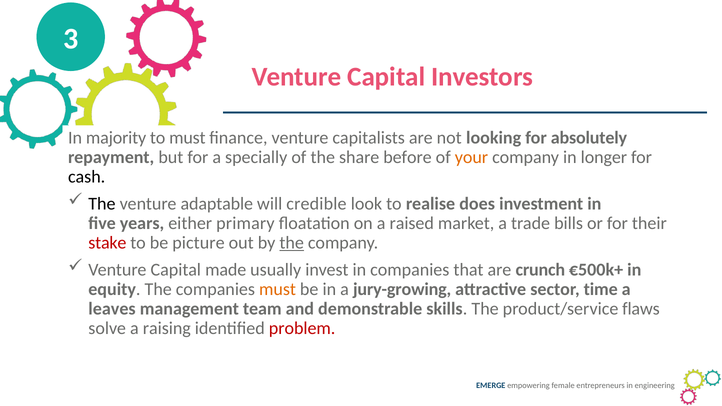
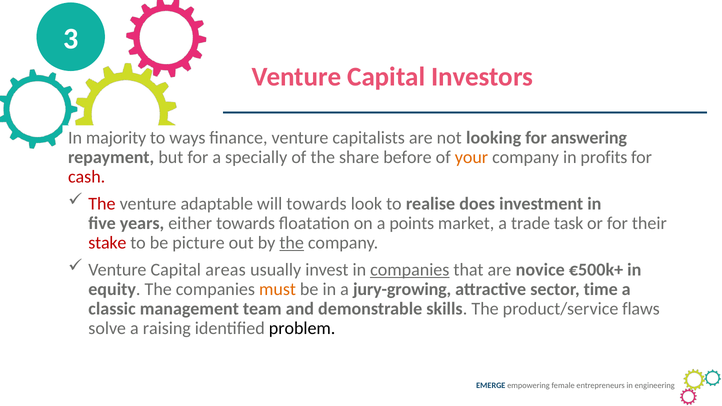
to must: must -> ways (187, 138)
absolutely: absolutely -> answering (589, 138)
longer: longer -> profits (604, 157)
cash colour: black -> red (87, 177)
The colour: black -> red (102, 204)
will credible: credible -> towards (317, 204)
either primary: primary -> towards (246, 223)
raised: raised -> points (412, 223)
bills: bills -> task (569, 223)
made: made -> areas (226, 270)
companies underline: none -> present (410, 270)
crunch: crunch -> novice (540, 270)
leaves: leaves -> classic (112, 309)
problem colour: red -> black (302, 328)
